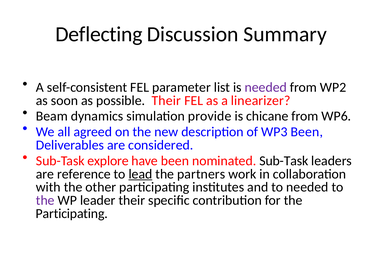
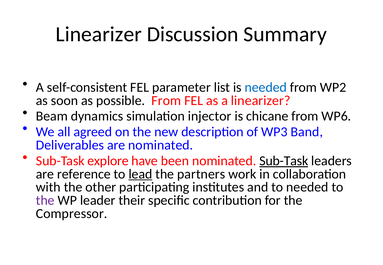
Deflecting: Deflecting -> Linearizer (99, 34)
needed colour: purple -> blue (266, 87)
Their: Their -> From (166, 101)
provide: provide -> injector (210, 116)
WP3 Been: Been -> Band (307, 132)
are considered: considered -> nominated (161, 145)
Sub-Task underline: none -> present (284, 161)
Participating: Participating -> Compressor (72, 214)
